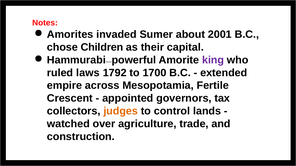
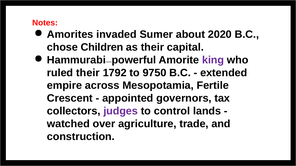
2001: 2001 -> 2020 (220, 34)
ruled laws: laws -> their (88, 73)
1700: 1700 -> 9750 (155, 73)
judges colour: orange -> purple (121, 111)
